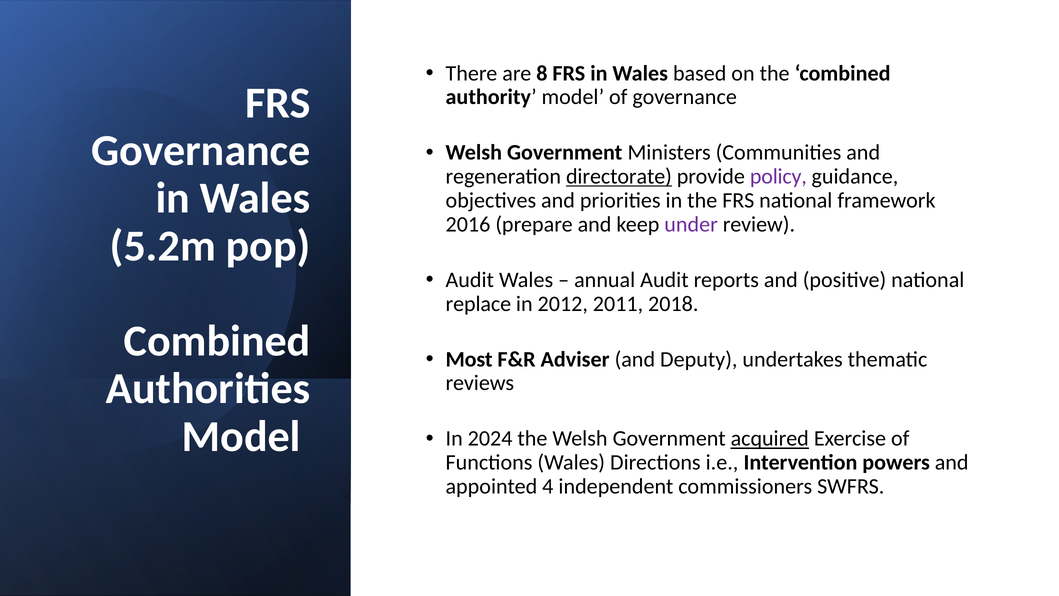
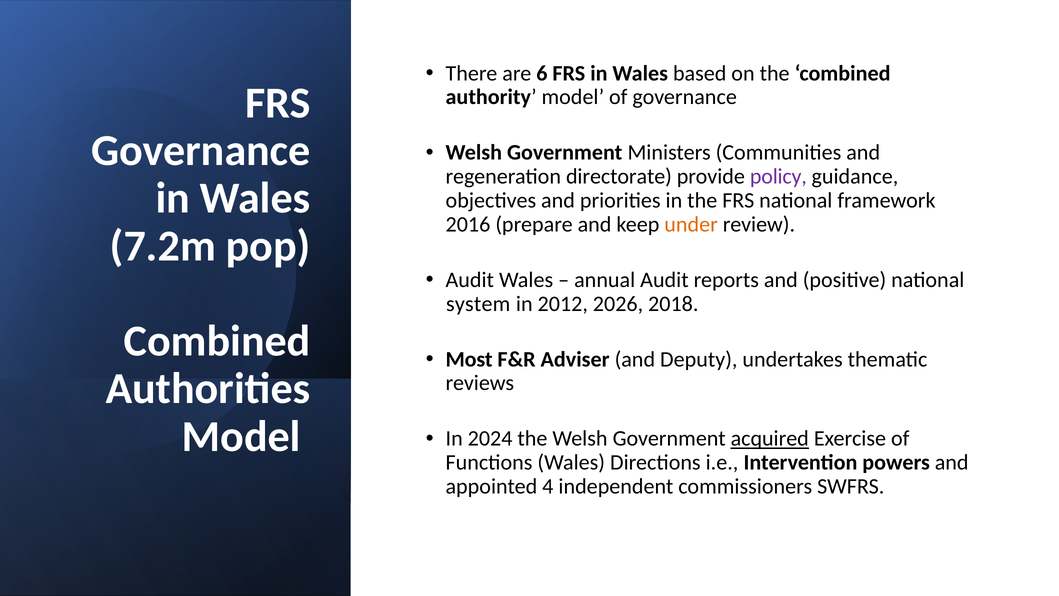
8: 8 -> 6 (542, 73)
directorate underline: present -> none (619, 176)
under colour: purple -> orange (691, 224)
5.2m: 5.2m -> 7.2m (163, 246)
replace: replace -> system (478, 304)
2011: 2011 -> 2026 (618, 304)
